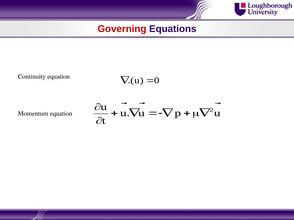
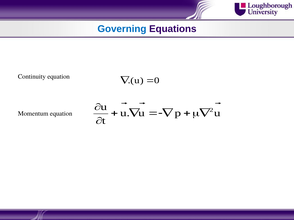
Governing colour: red -> blue (122, 29)
